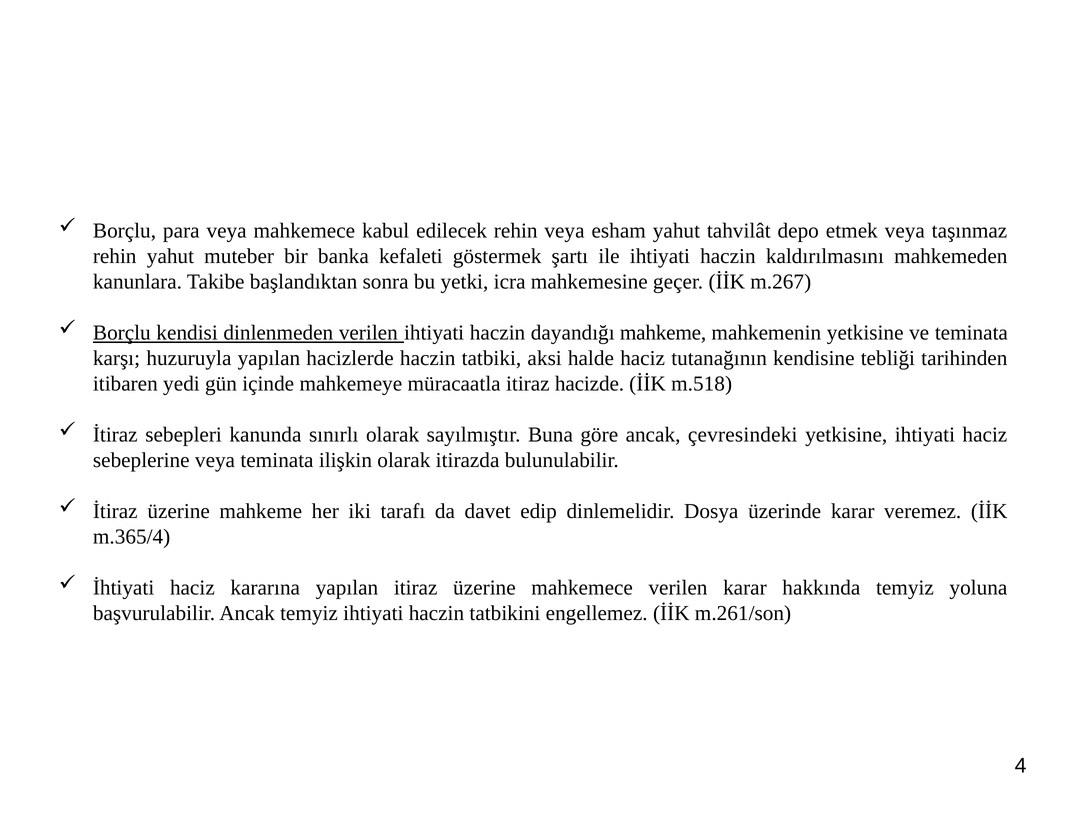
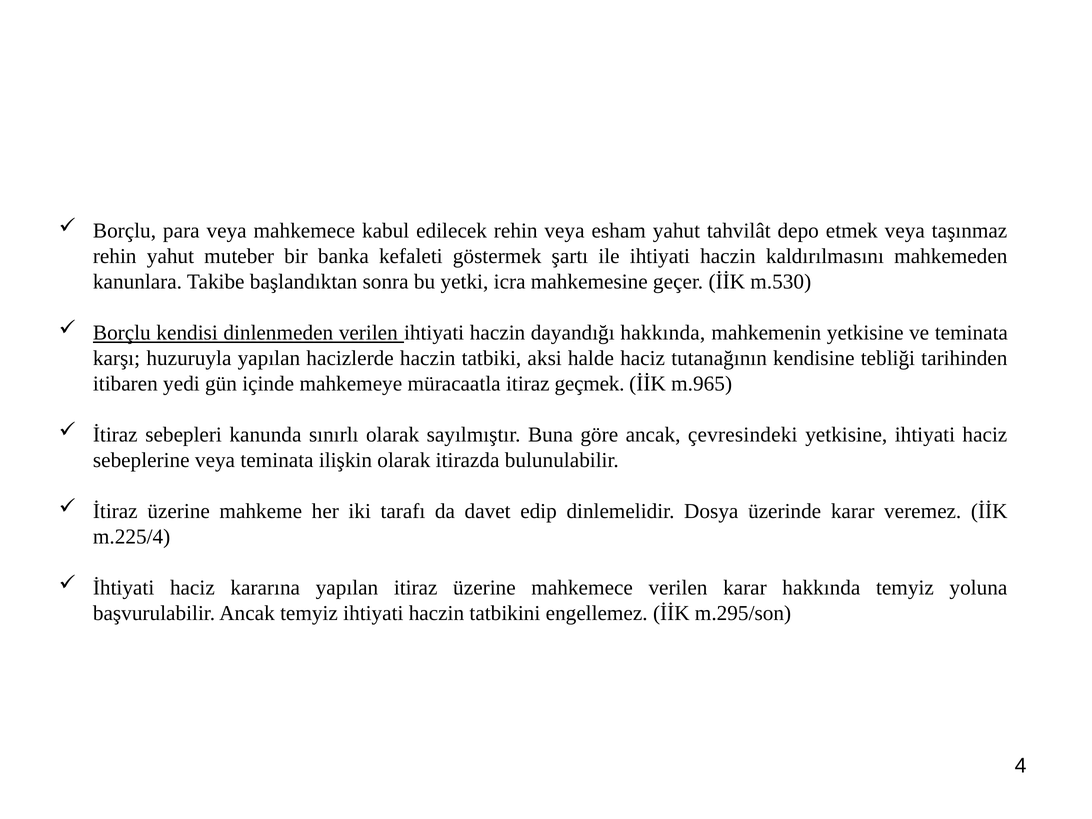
m.267: m.267 -> m.530 (781, 282)
dayandığı mahkeme: mahkeme -> hakkında (663, 333)
hacizde: hacizde -> geçmek (590, 384)
m.518: m.518 -> m.965 (702, 384)
m.365/4: m.365/4 -> m.225/4 (132, 537)
m.261/son: m.261/son -> m.295/son (743, 613)
